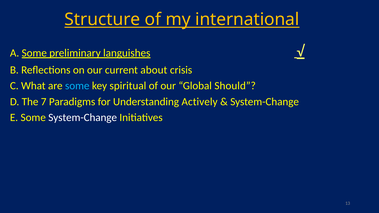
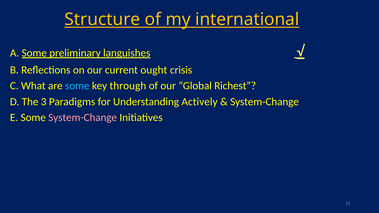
about: about -> ought (154, 70)
spiritual: spiritual -> through (128, 86)
Should: Should -> Richest (235, 86)
7: 7 -> 3 (44, 102)
System-Change colour: white -> pink (83, 118)
